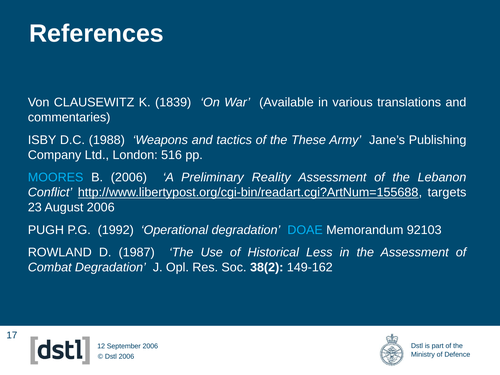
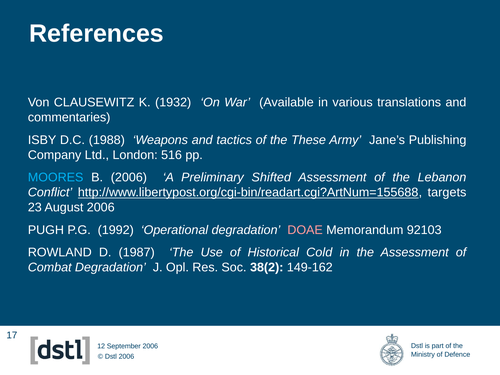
1839: 1839 -> 1932 (173, 102)
Reality: Reality -> Shifted (271, 177)
DOAE colour: light blue -> pink (305, 230)
Less: Less -> Cold (319, 252)
